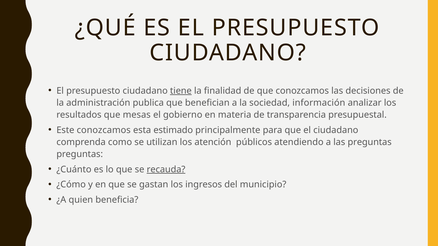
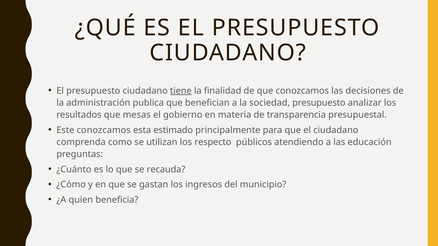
sociedad información: información -> presupuesto (319, 103)
atención: atención -> respecto (213, 142)
las preguntas: preguntas -> educación (370, 142)
recauda underline: present -> none (166, 170)
